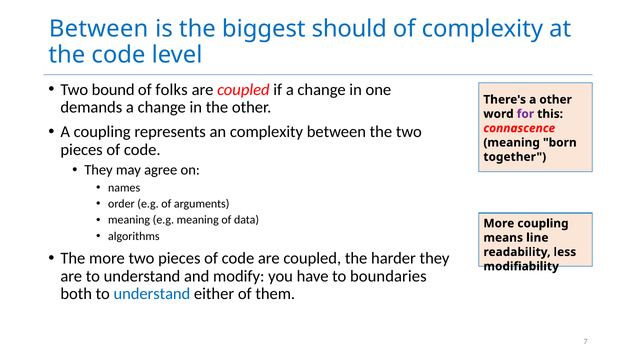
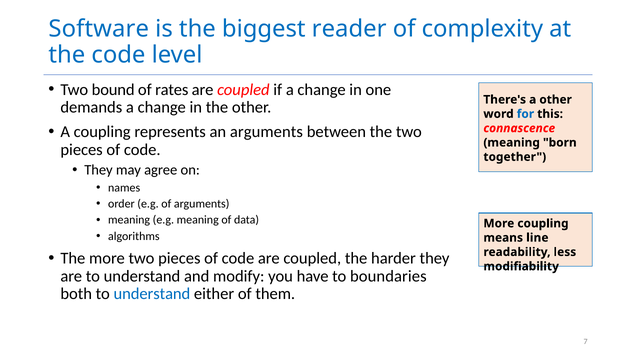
Between: Between -> Software (99, 29)
should: should -> reader (349, 29)
folks: folks -> rates (172, 89)
for colour: purple -> blue (525, 114)
an complexity: complexity -> arguments (266, 132)
